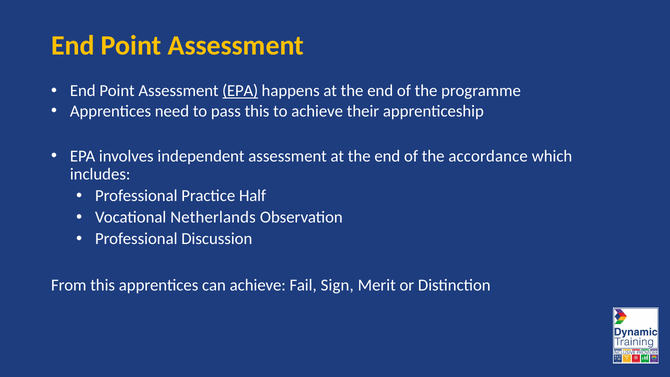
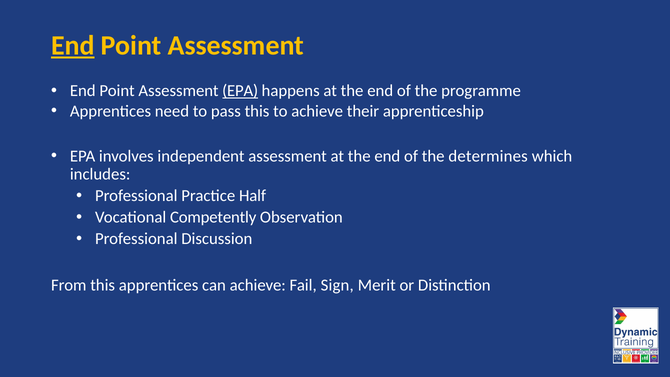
End underline: none -> present (73, 46)
accordance: accordance -> determines (488, 156)
Netherlands: Netherlands -> Competently (213, 217)
